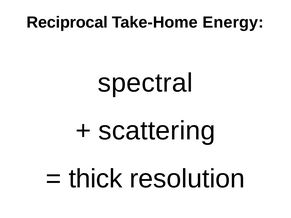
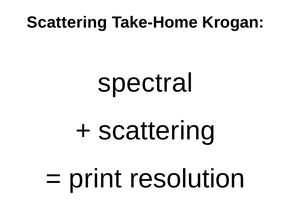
Reciprocal: Reciprocal -> Scattering (67, 22)
Energy: Energy -> Krogan (233, 22)
thick: thick -> print (95, 179)
